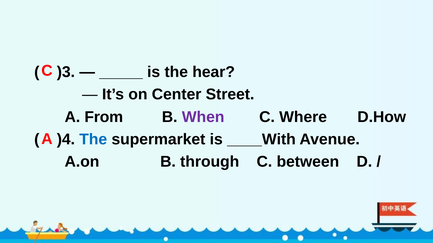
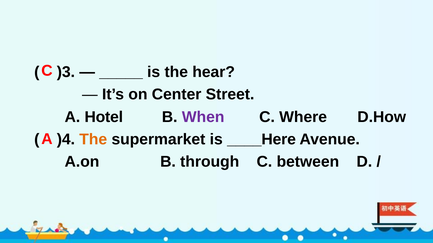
From: From -> Hotel (104, 117)
The colour: blue -> orange (93, 140)
____With: ____With -> ____Here (262, 140)
